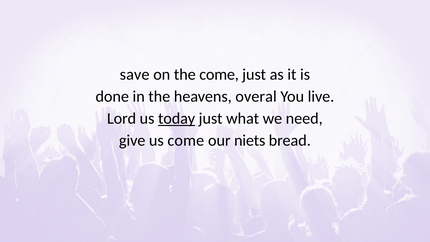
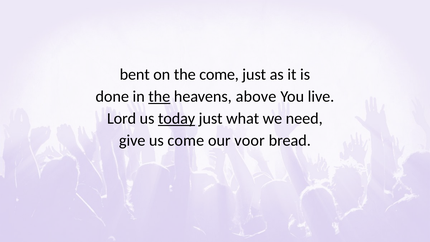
save: save -> bent (135, 75)
the underline: none -> present (159, 97)
overal: overal -> above (256, 97)
niets: niets -> voor (250, 140)
